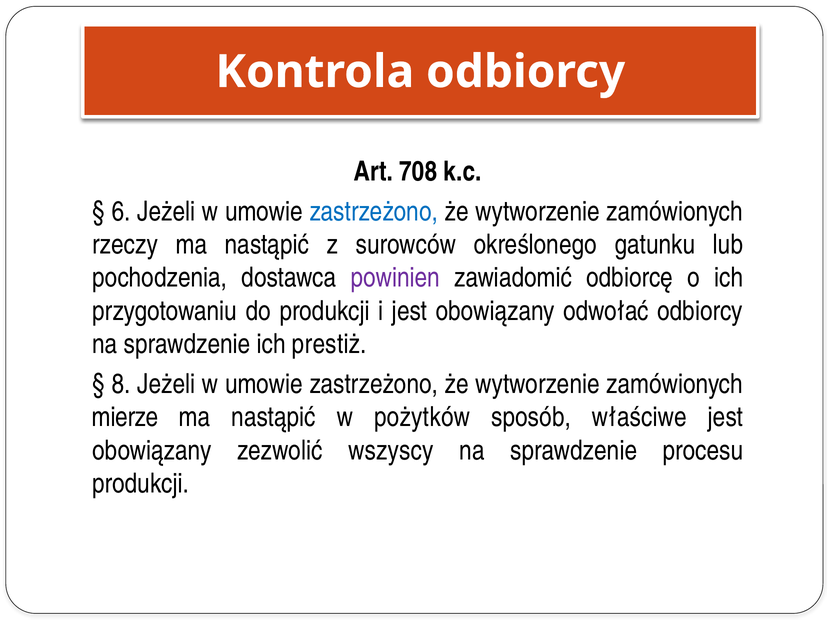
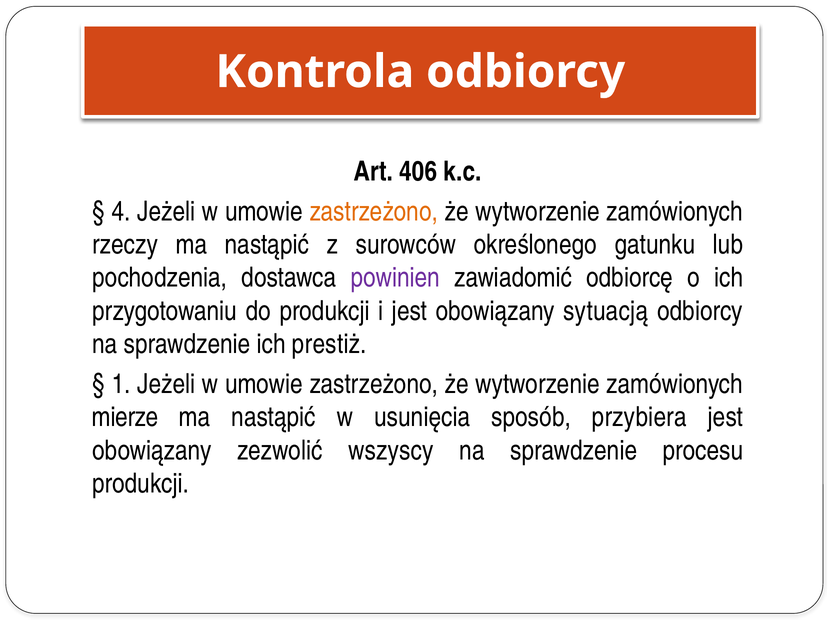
708: 708 -> 406 (418, 172)
6: 6 -> 4 (121, 211)
zastrzeżono colour: blue -> orange (374, 211)
odwołać: odwołać -> sytuacją (606, 311)
8: 8 -> 1 (121, 384)
pożytków: pożytków -> usunięcia (422, 417)
właściwe: właściwe -> przybiera (639, 417)
